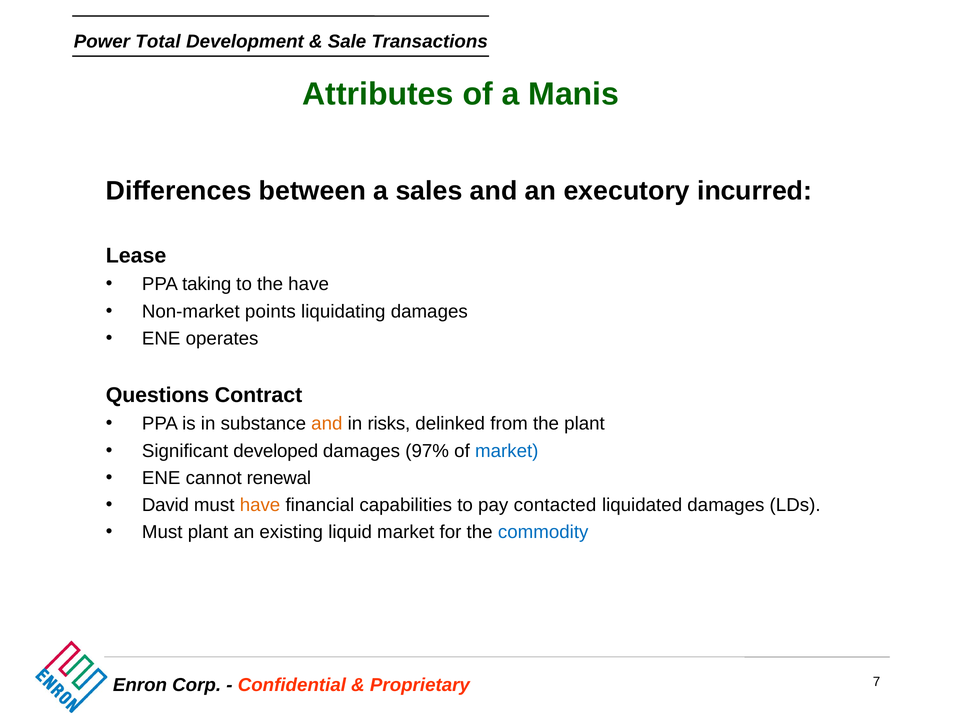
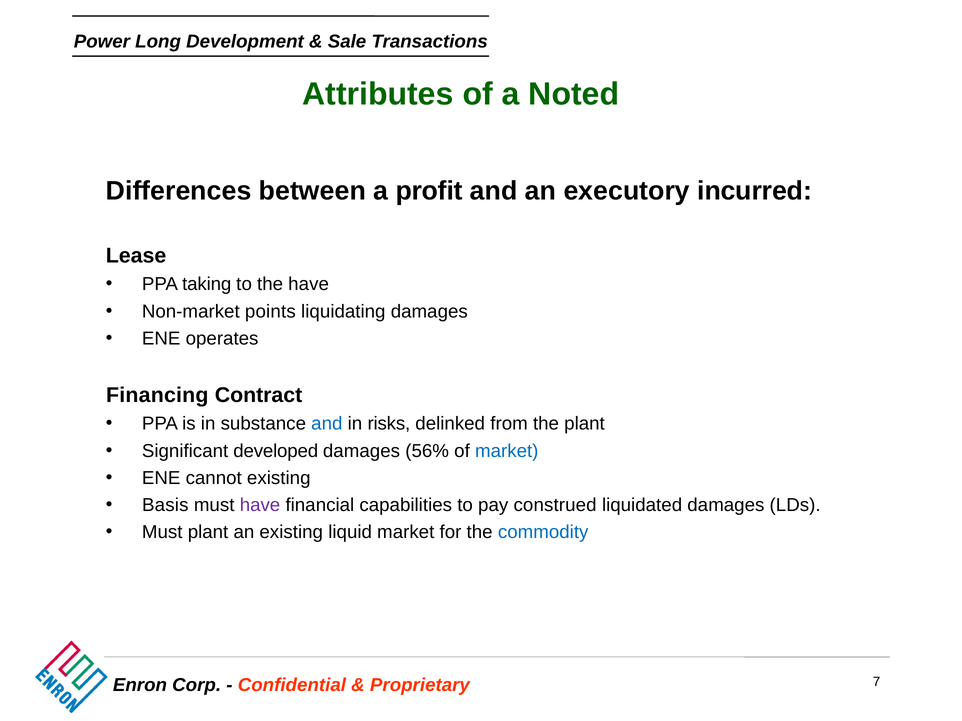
Total: Total -> Long (158, 42)
Manis: Manis -> Noted (574, 94)
sales: sales -> profit (429, 191)
Questions: Questions -> Financing (157, 395)
and colour: orange -> blue (327, 424)
97%: 97% -> 56% (427, 451)
cannot renewal: renewal -> existing (279, 478)
David: David -> Basis (165, 505)
have colour: orange -> purple (260, 505)
contacted: contacted -> construed (555, 505)
